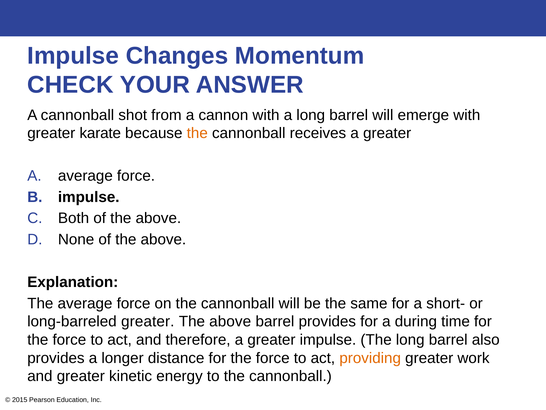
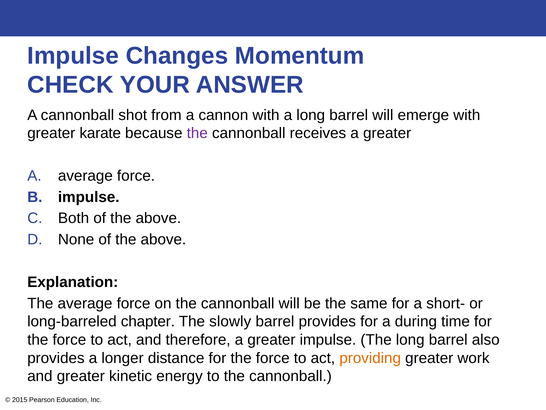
the colour: orange -> purple (197, 133)
long-barreled greater: greater -> chapter (148, 321)
above: above -> slowly (230, 321)
